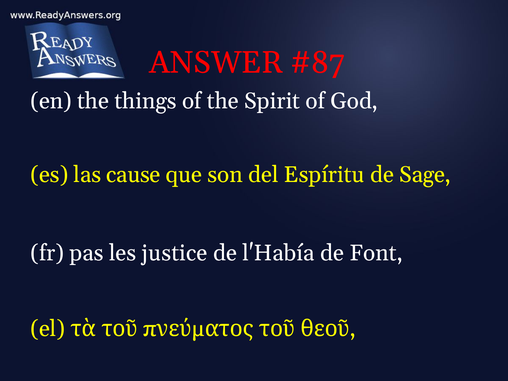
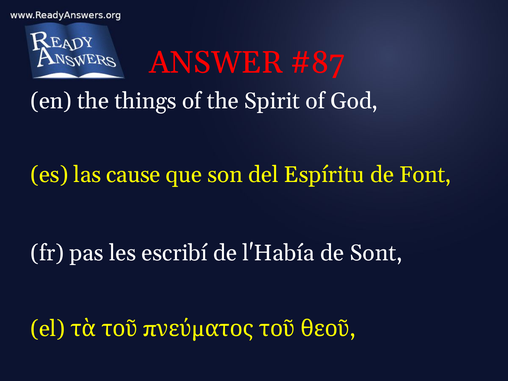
Sage: Sage -> Font (425, 175)
justice: justice -> escribí (175, 253)
Font: Font -> Sont (376, 253)
